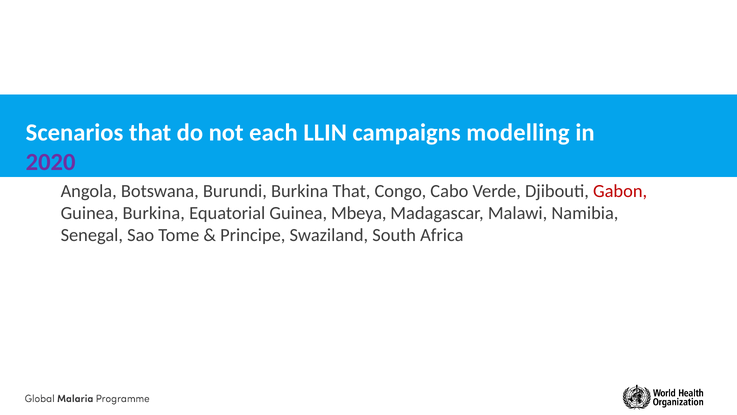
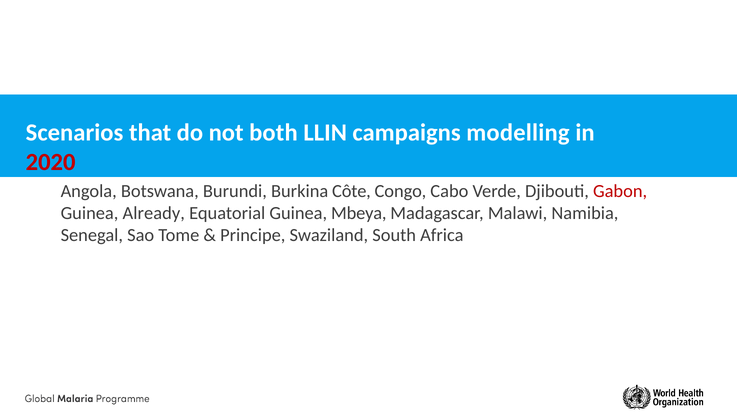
each: each -> both (273, 132)
2020 colour: purple -> red (51, 162)
Burkina That: That -> Côte (351, 191)
Guinea Burkina: Burkina -> Already (154, 213)
